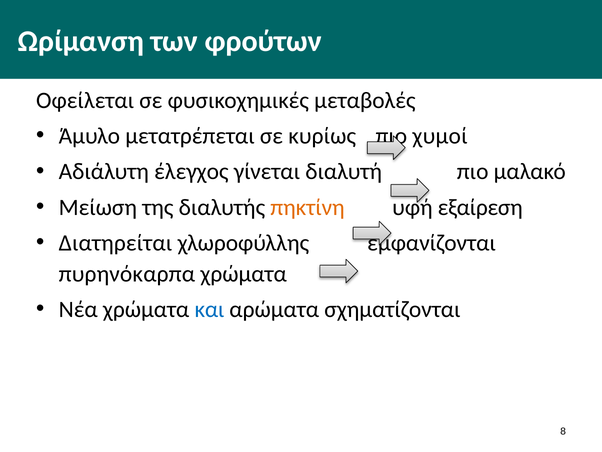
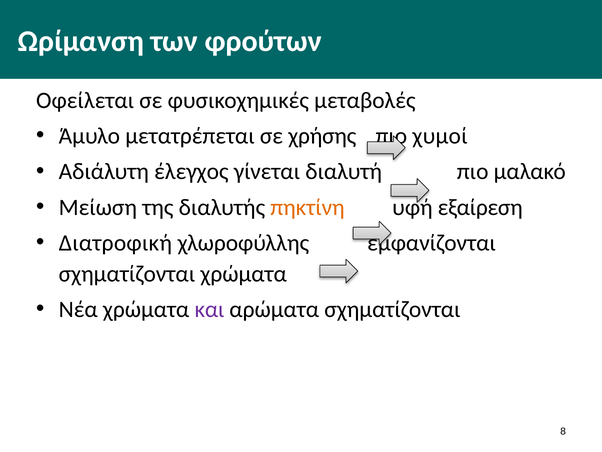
κυρίως: κυρίως -> χρήσης (322, 136)
Διατηρείται: Διατηρείται -> Διατροφική (115, 243)
πυρηνόκαρπα: πυρηνόκαρπα -> σχηματίζονται (127, 274)
και colour: blue -> purple (209, 309)
